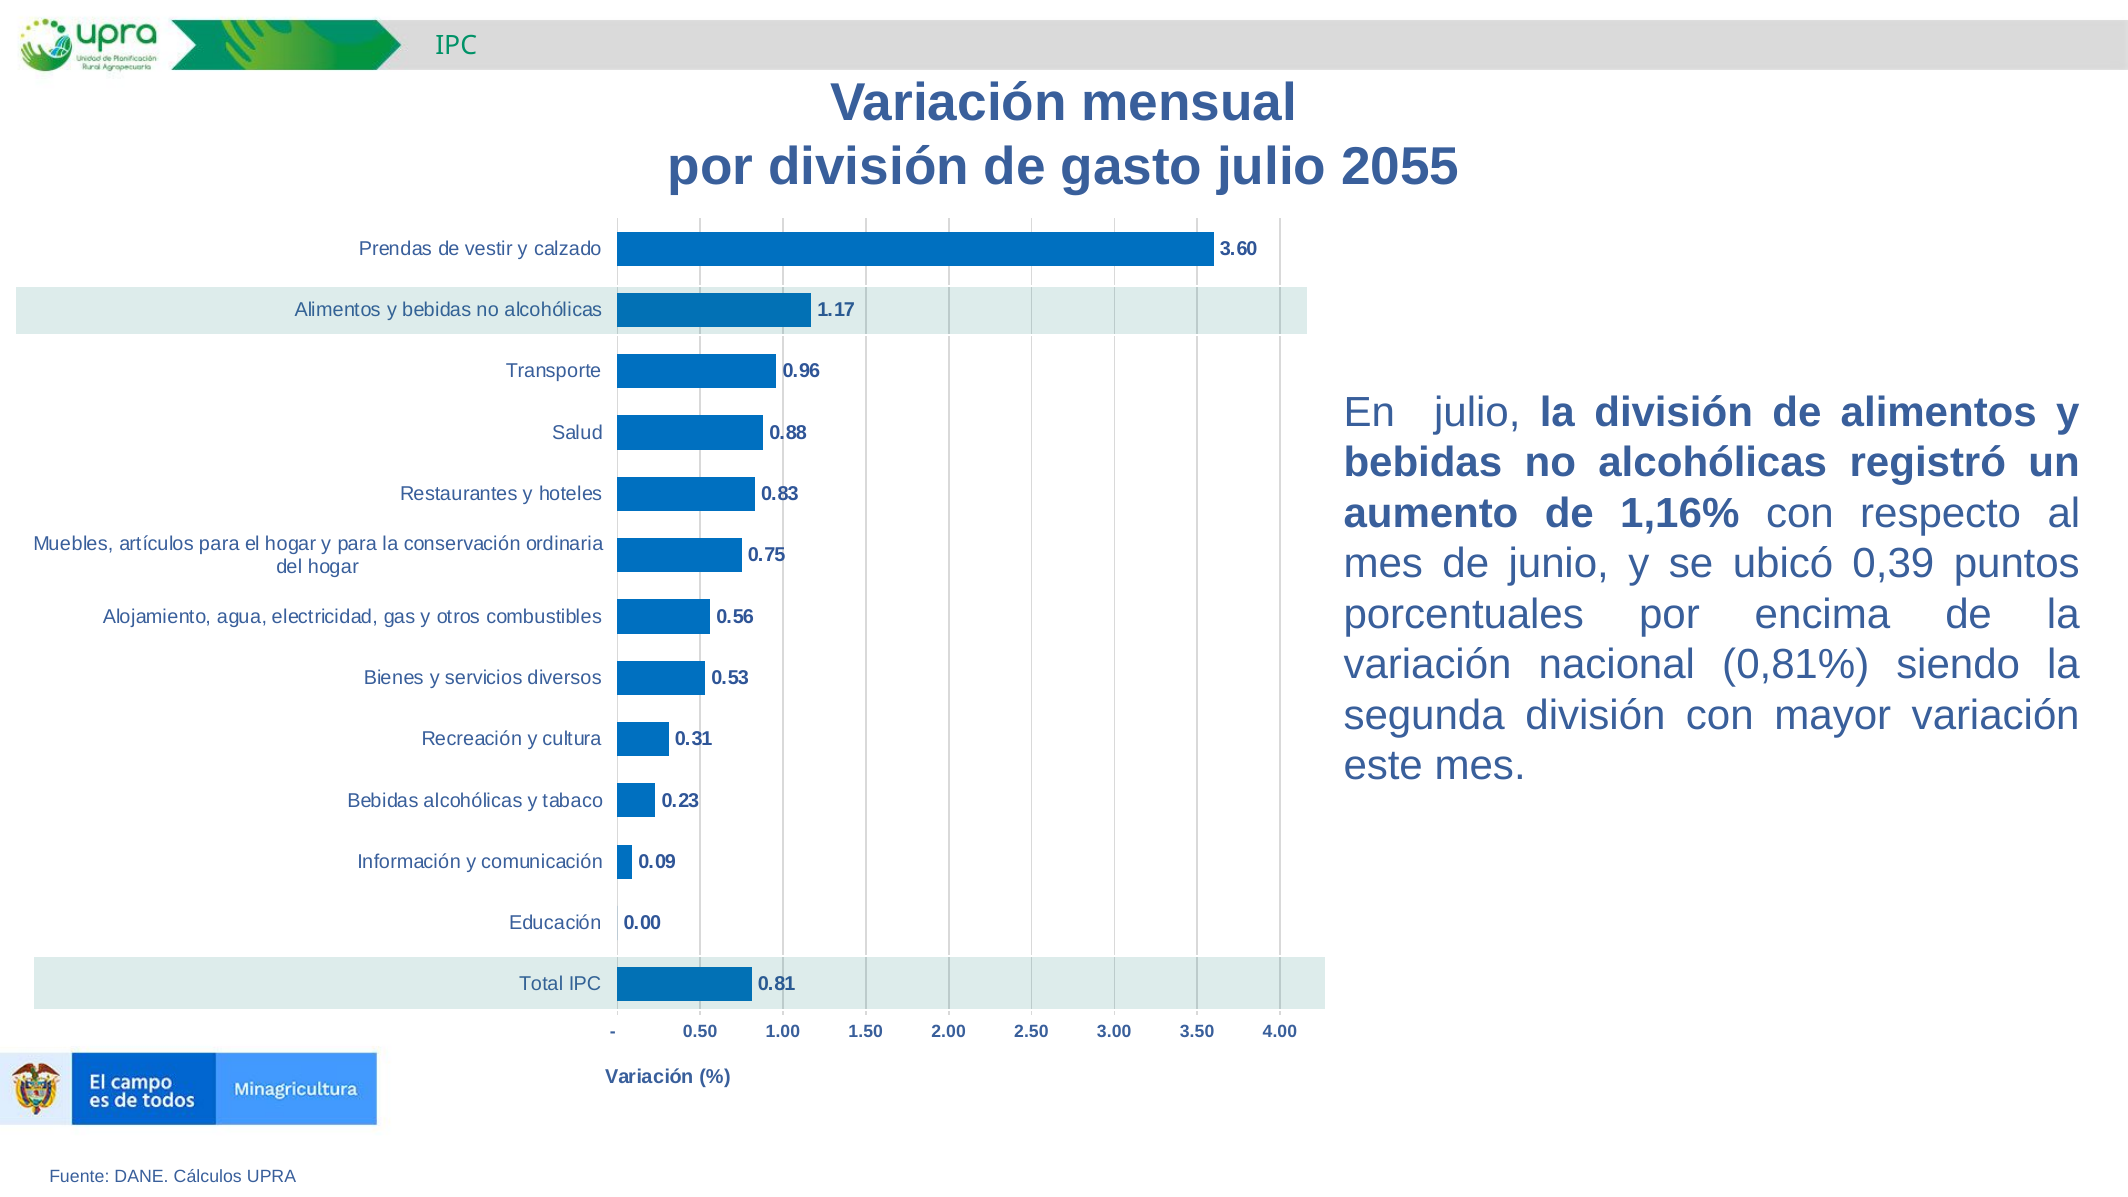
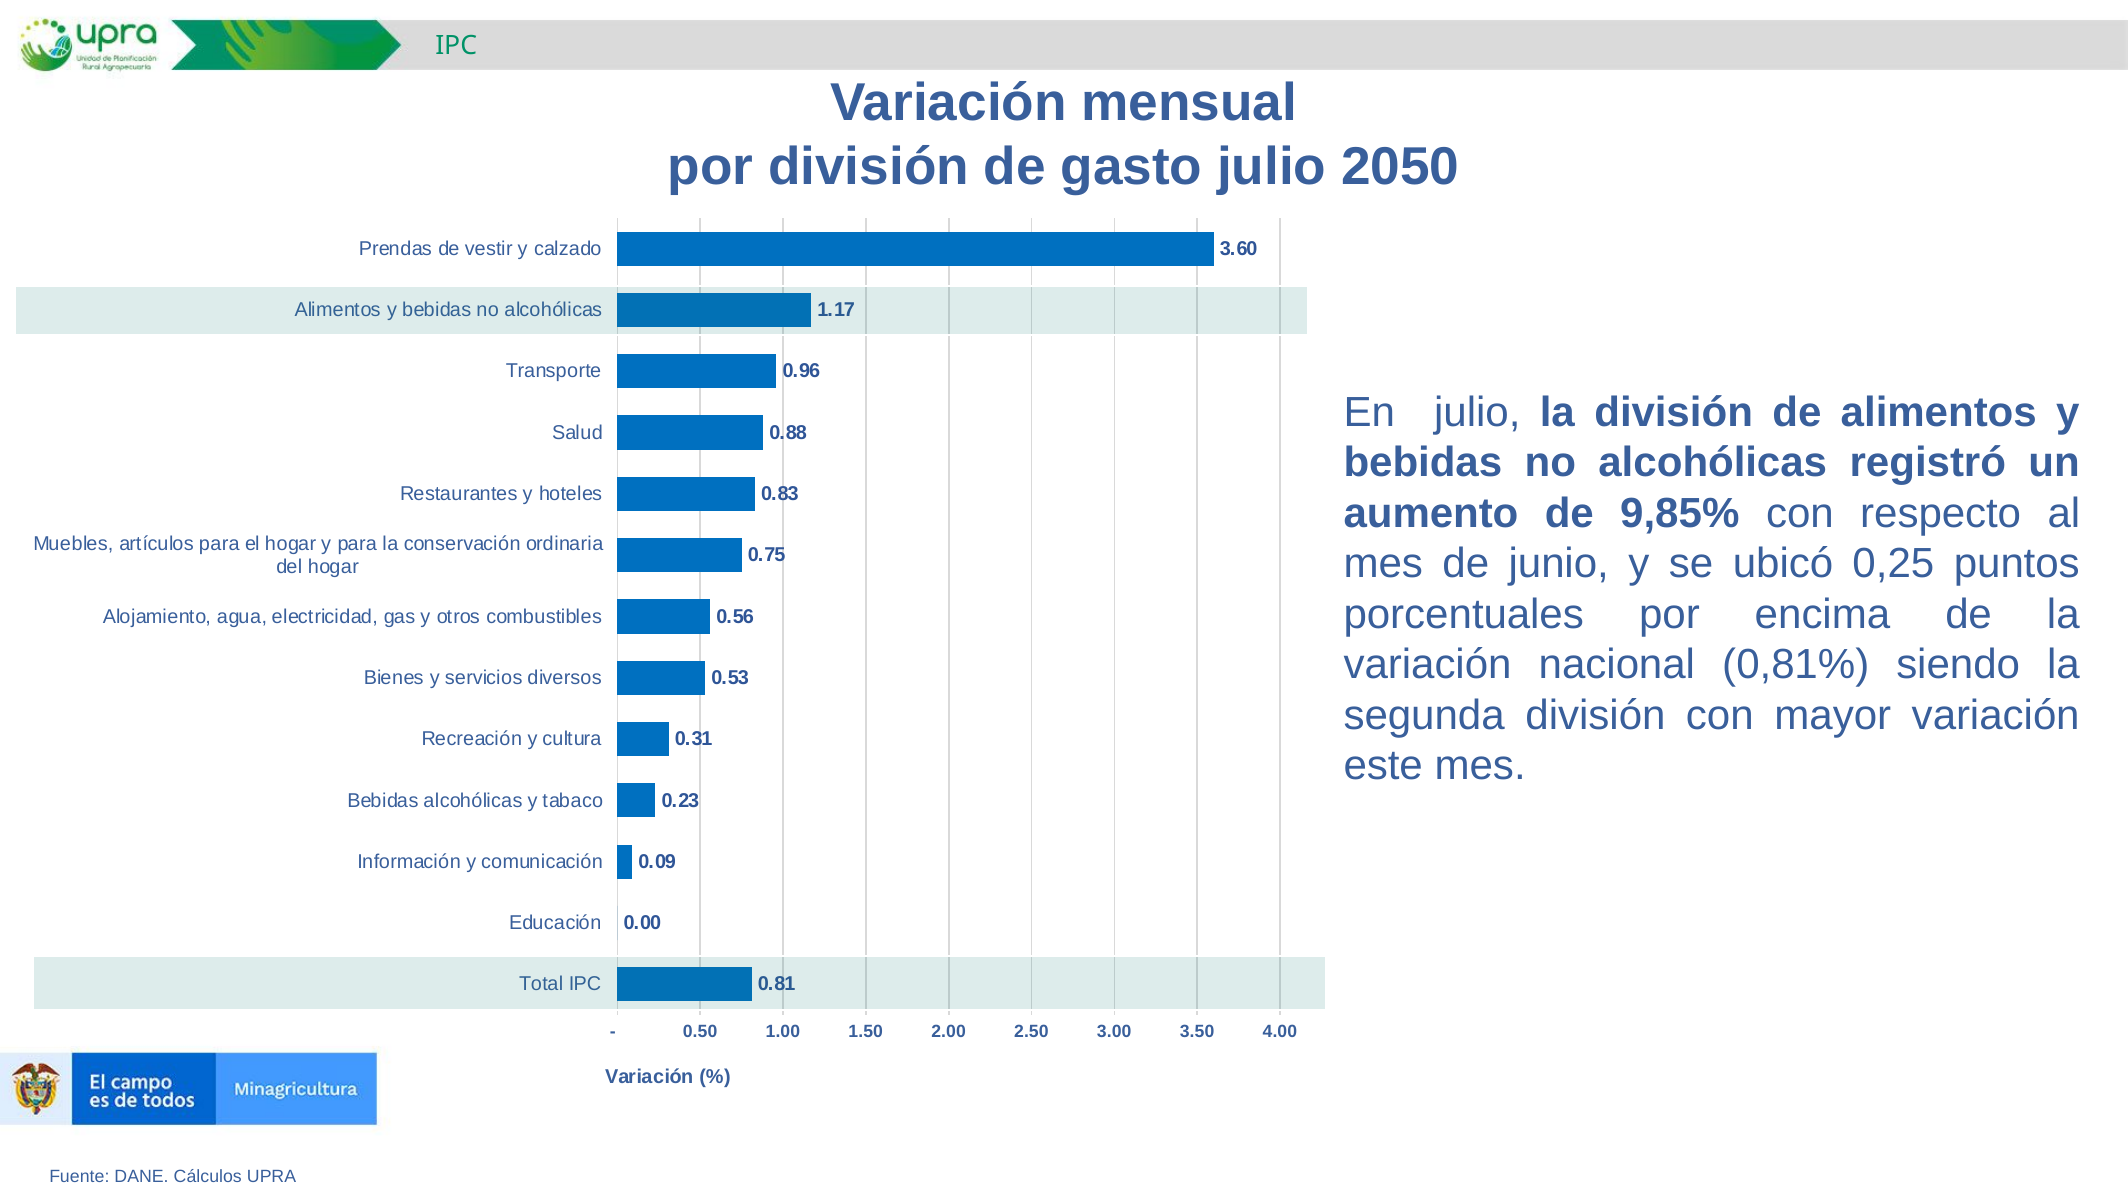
2055: 2055 -> 2050 (1400, 167)
1,16%: 1,16% -> 9,85% (1680, 513)
0,39: 0,39 -> 0,25 (1893, 564)
